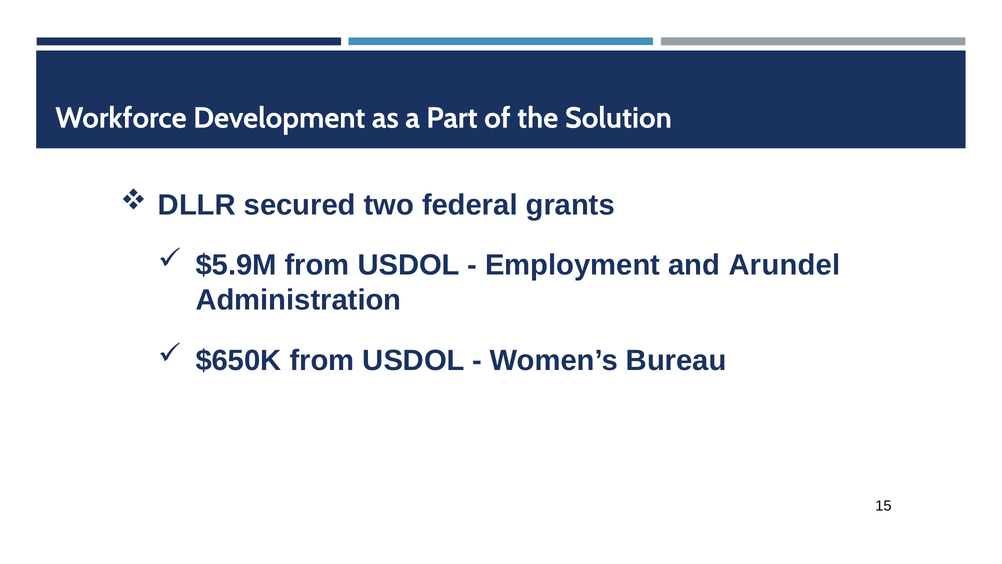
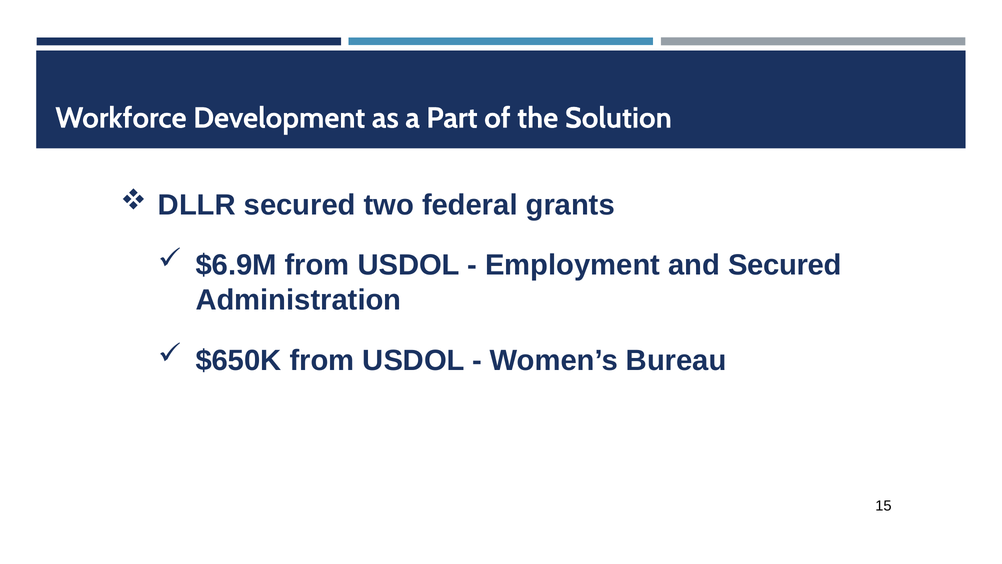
$5.9M: $5.9M -> $6.9M (236, 265)
and Arundel: Arundel -> Secured (785, 265)
